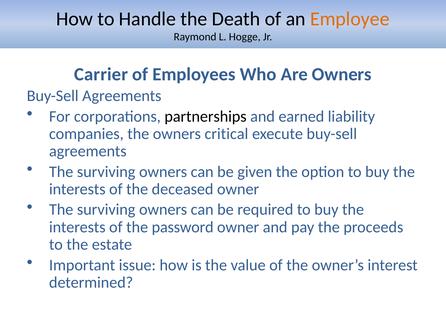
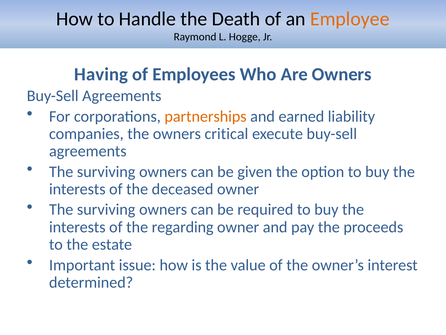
Carrier: Carrier -> Having (101, 74)
partnerships colour: black -> orange (206, 116)
password: password -> regarding (183, 227)
